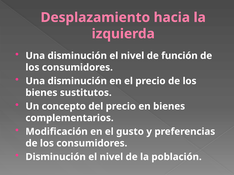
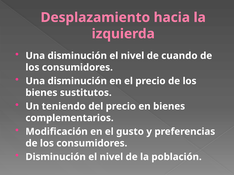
función: función -> cuando (179, 56)
concepto: concepto -> teniendo (64, 107)
